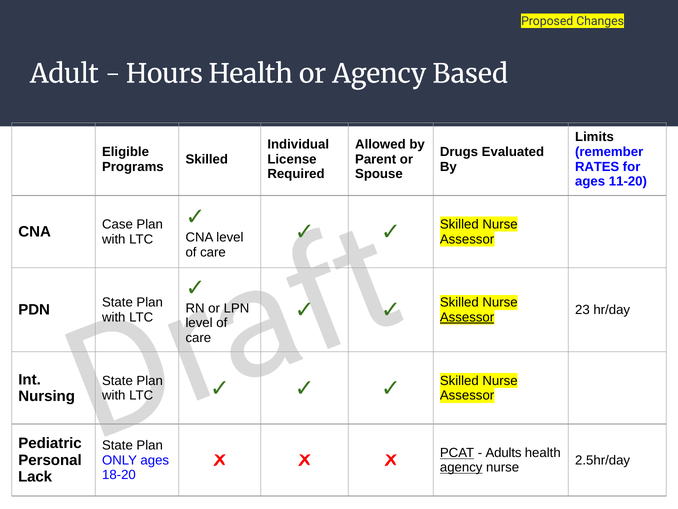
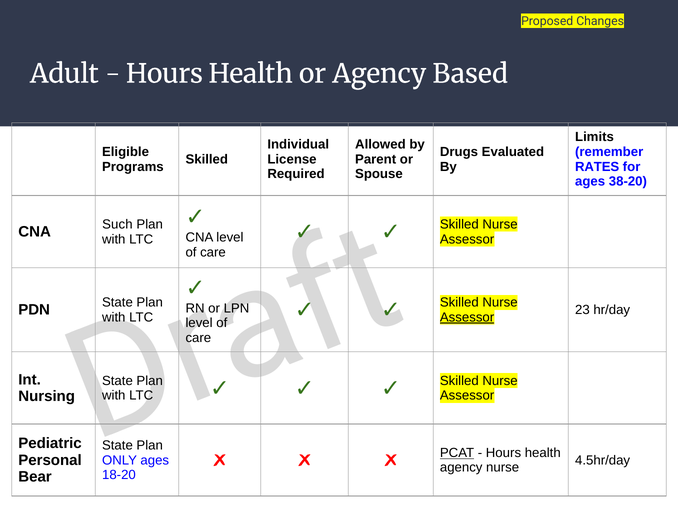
11-20: 11-20 -> 38-20 (628, 181)
Case: Case -> Such (117, 224)
Adults: Adults -> Hours (503, 452)
2.5hr/day: 2.5hr/day -> 4.5hr/day (603, 460)
agency underline: present -> none (461, 467)
Lack: Lack -> Bear (35, 476)
